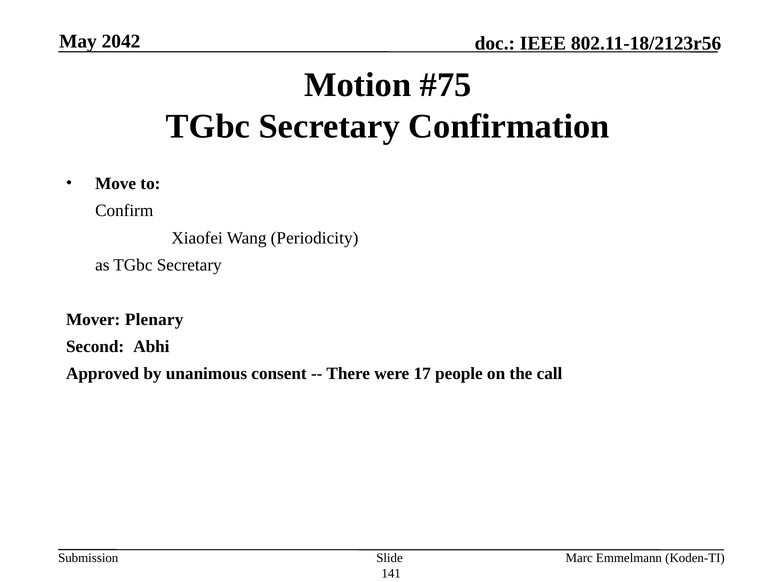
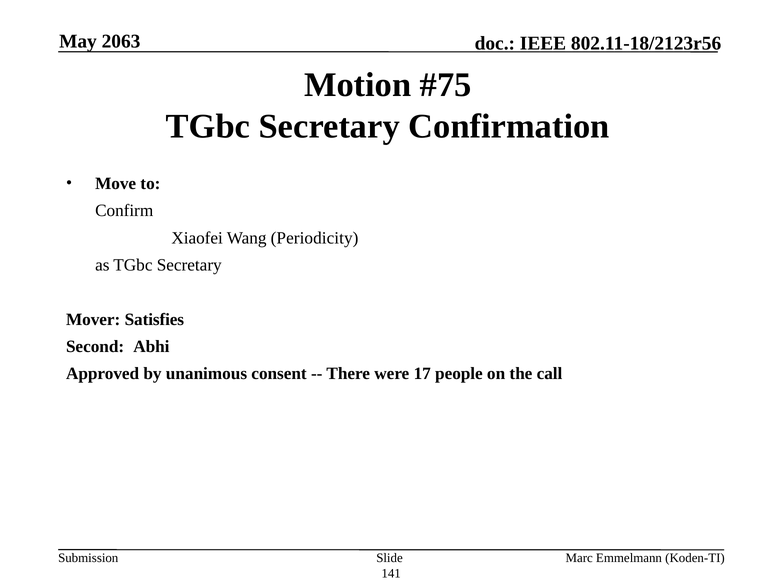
2042: 2042 -> 2063 (121, 41)
Plenary: Plenary -> Satisfies (154, 319)
